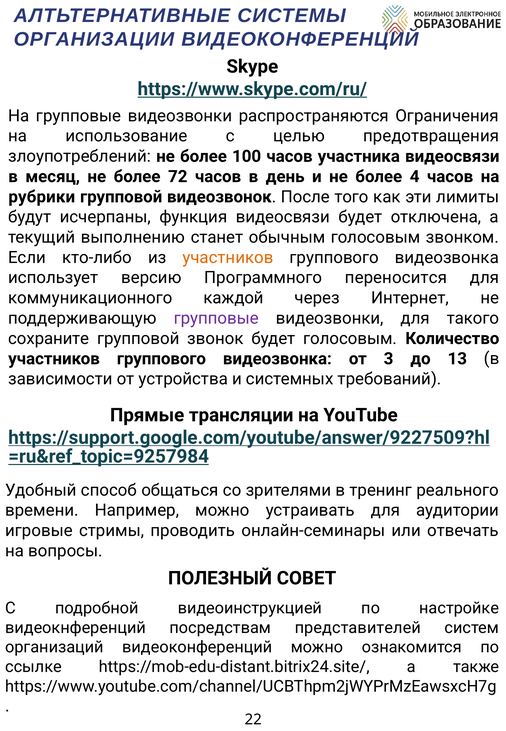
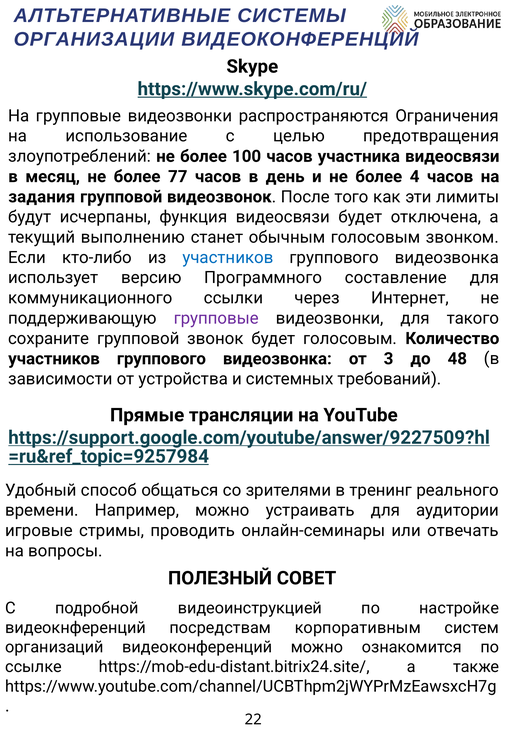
72: 72 -> 77 (178, 177)
рубрики: рубрики -> задания (42, 197)
участников colour: orange -> blue (228, 257)
переносится: переносится -> составление (396, 278)
каждой: каждой -> ссылки (234, 298)
13: 13 -> 48 (457, 359)
представителей: представителей -> корпоративным (358, 628)
